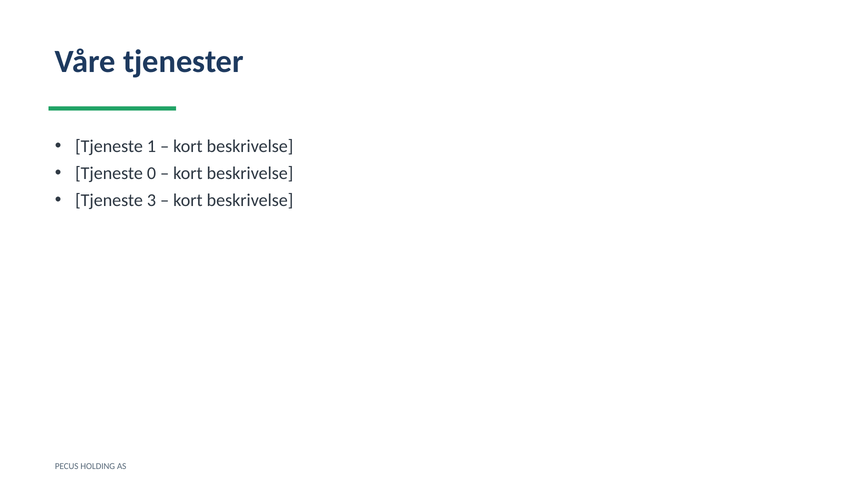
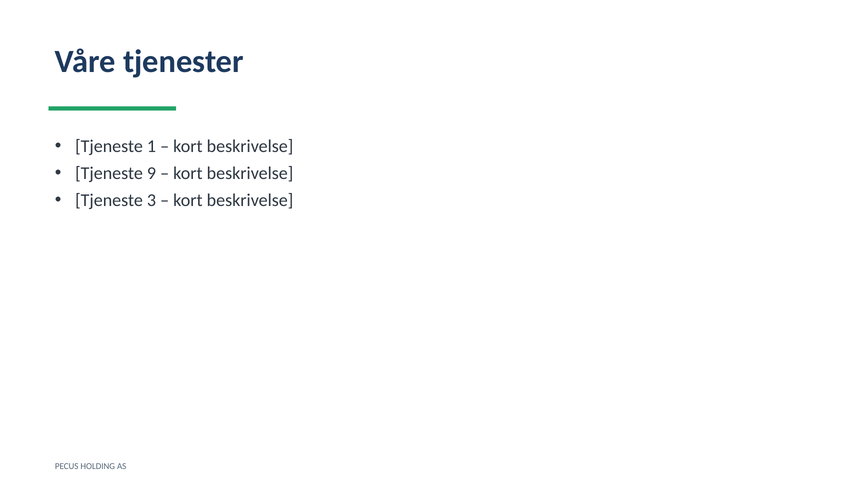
0: 0 -> 9 (151, 173)
